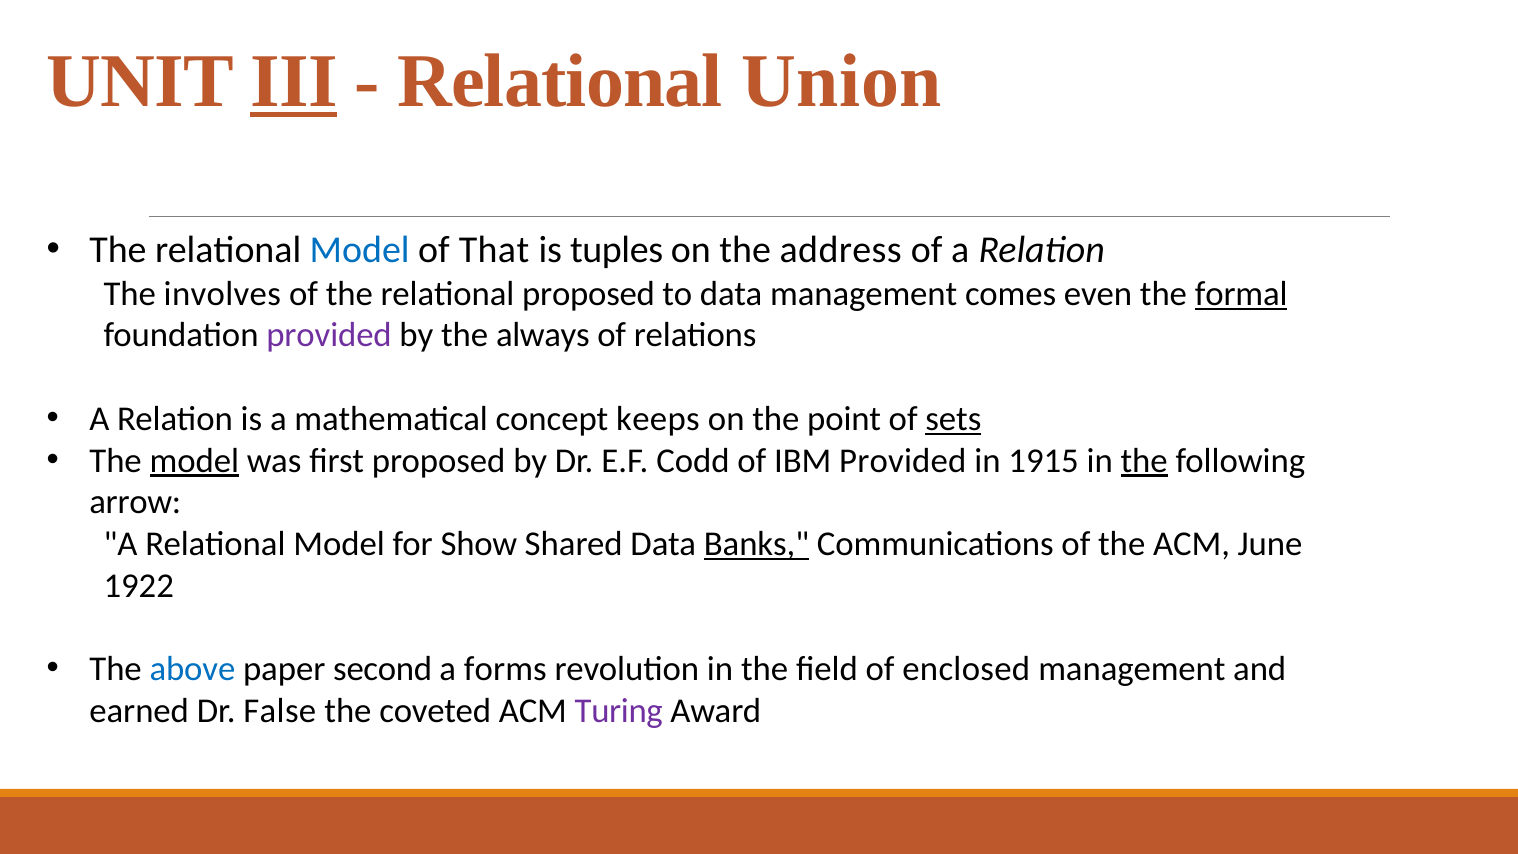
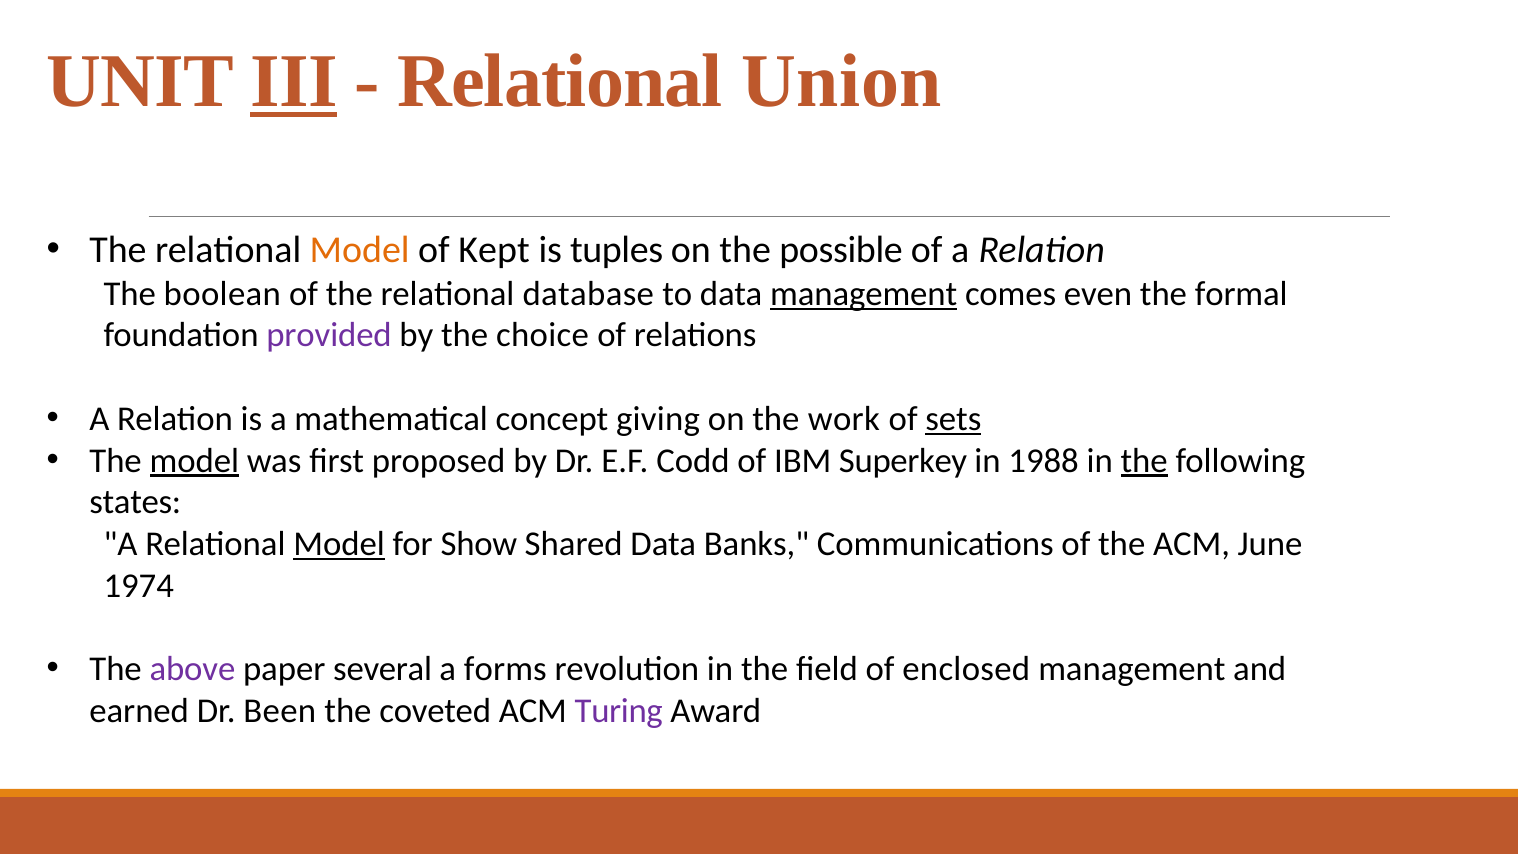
Model colour: blue -> orange (360, 250)
That: That -> Kept (494, 250)
address: address -> possible (841, 250)
involves: involves -> boolean (222, 294)
relational proposed: proposed -> database (588, 294)
management underline: none -> present (864, 294)
formal underline: present -> none (1241, 294)
always: always -> choice (543, 335)
keeps: keeps -> giving (658, 419)
point: point -> work (844, 419)
IBM Provided: Provided -> Superkey (903, 461)
1915: 1915 -> 1988 (1044, 461)
arrow: arrow -> states (135, 502)
Model underline: none -> present (339, 544)
Banks underline: present -> none (757, 544)
1922: 1922 -> 1974 (139, 586)
above colour: blue -> purple (192, 669)
second: second -> several (383, 669)
False: False -> Been (280, 711)
